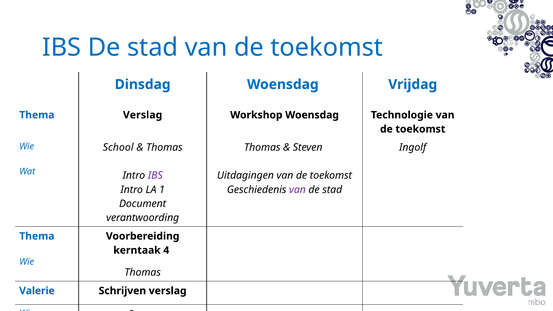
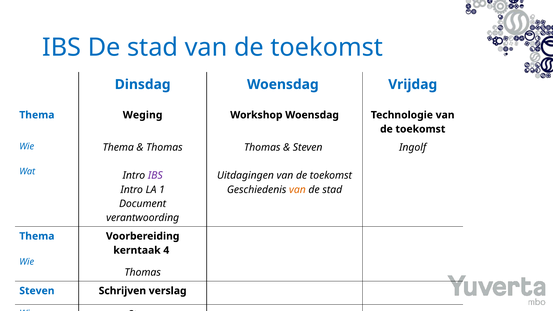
Thema Verslag: Verslag -> Weging (143, 115)
School: School -> Thema (118, 147)
van colour: purple -> orange (297, 190)
Valerie: Valerie -> Steven (37, 291)
